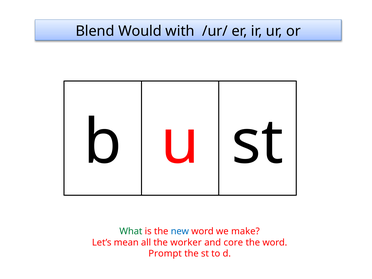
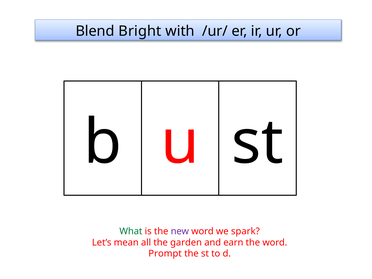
Would: Would -> Bright (140, 31)
new colour: blue -> purple (180, 231)
make: make -> spark (245, 231)
worker: worker -> garden (186, 243)
core: core -> earn (233, 243)
